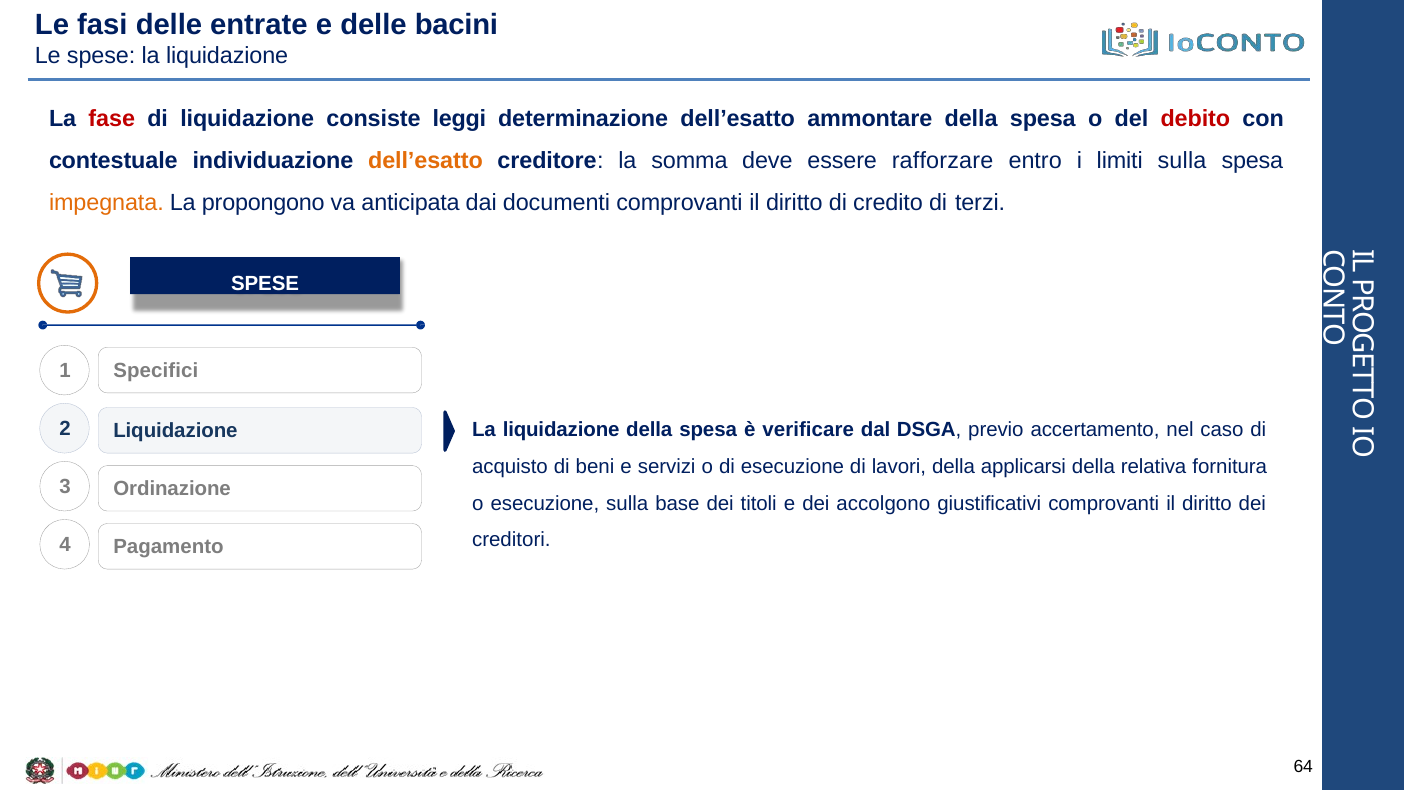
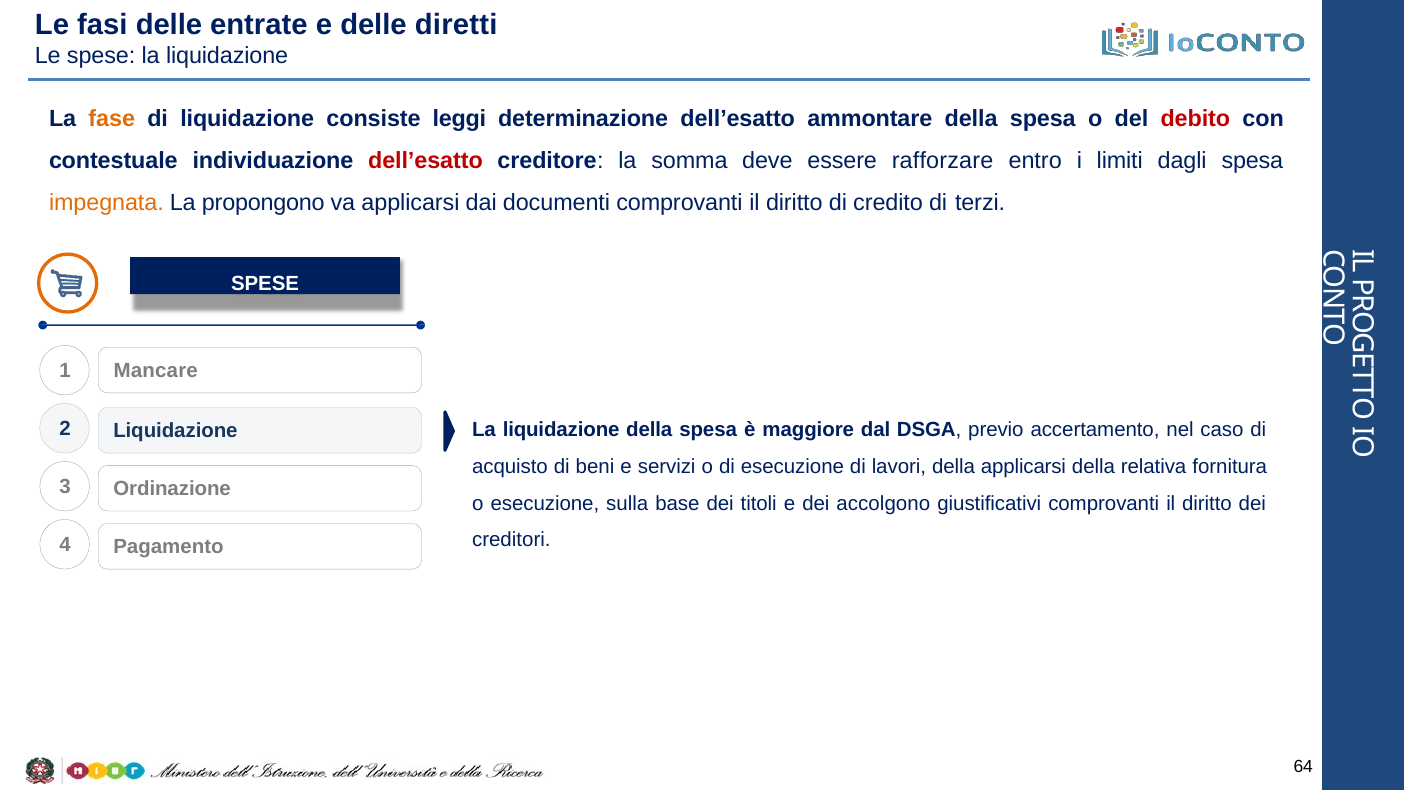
bacini: bacini -> diretti (456, 25)
fase colour: red -> orange (112, 118)
dell’esatto colour: orange -> red (425, 160)
limiti sulla: sulla -> dagli (1182, 160)
va anticipata: anticipata -> applicarsi (410, 202)
Specifici: Specifici -> Mancare (156, 371)
verificare: verificare -> maggiore (808, 429)
